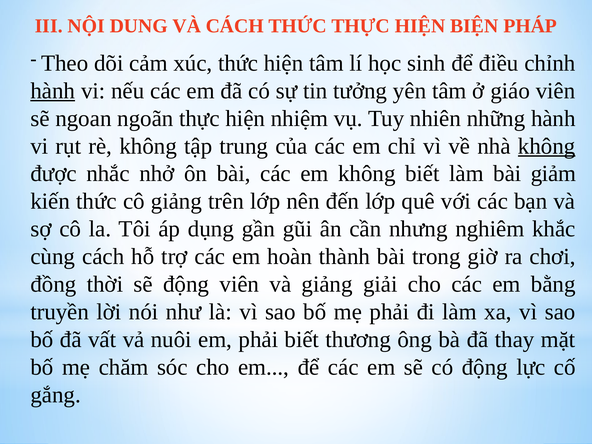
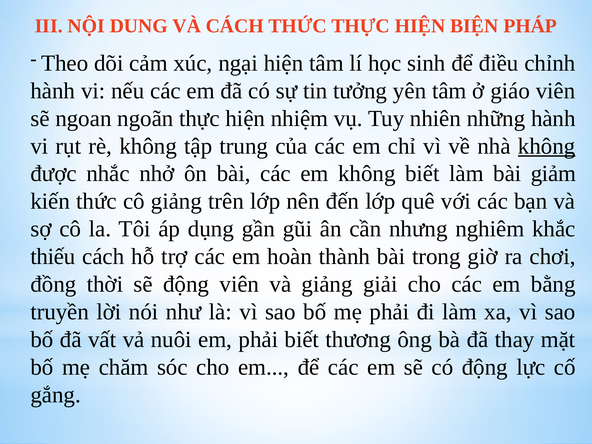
xúc thức: thức -> ngại (238, 63)
hành underline: present -> none (53, 91)
cùng: cùng -> thiếu (53, 257)
